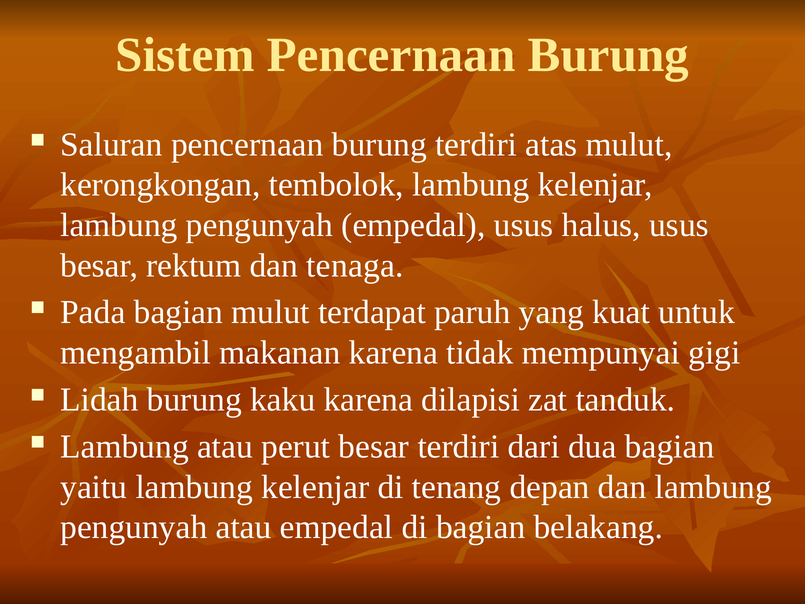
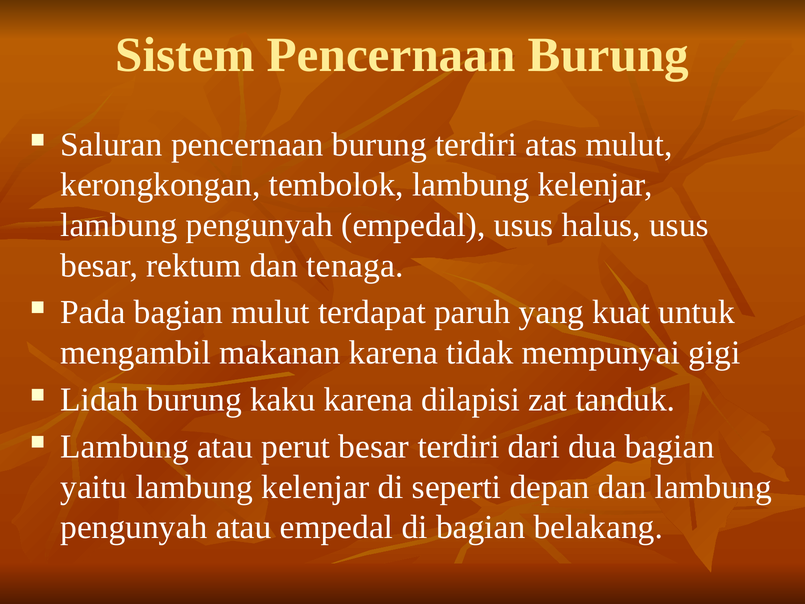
tenang: tenang -> seperti (457, 487)
